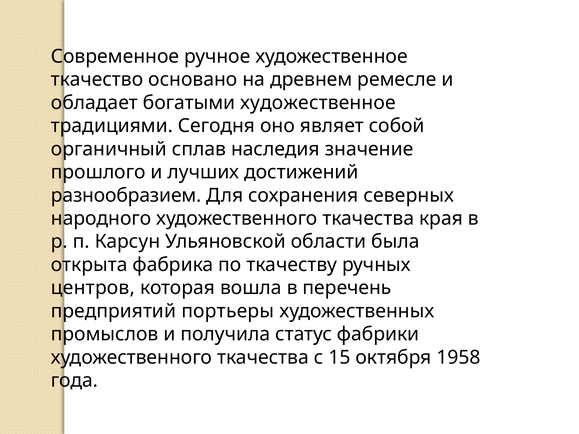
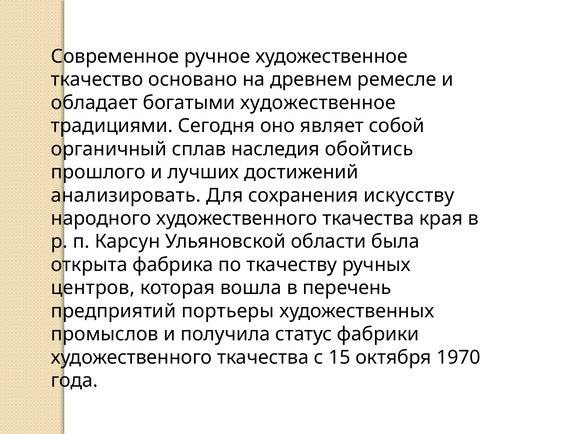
значение: значение -> обойтись (369, 149)
разнообразием: разнообразием -> анализировать (126, 195)
северных: северных -> искусству (409, 195)
1958: 1958 -> 1970 (458, 358)
